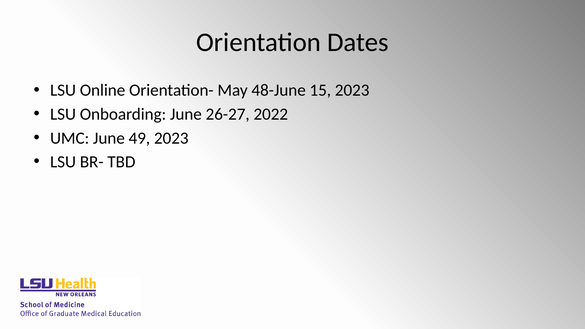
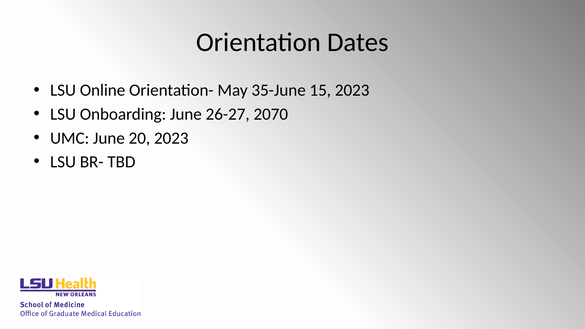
48-June: 48-June -> 35-June (279, 90)
2022: 2022 -> 2070 (271, 114)
49: 49 -> 20 (139, 138)
